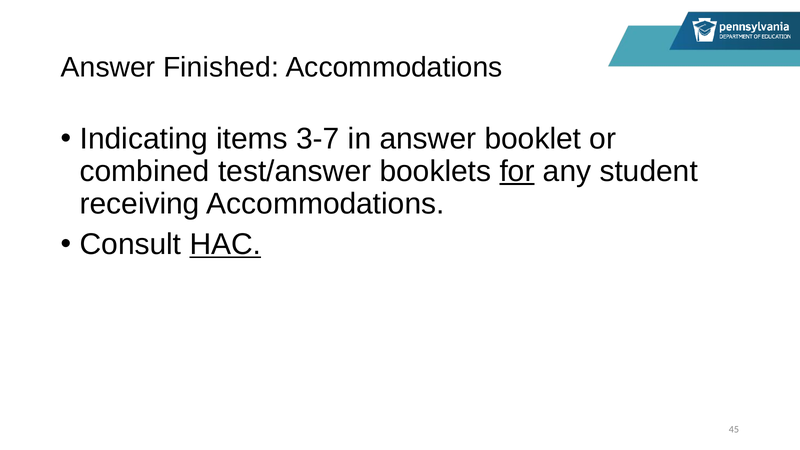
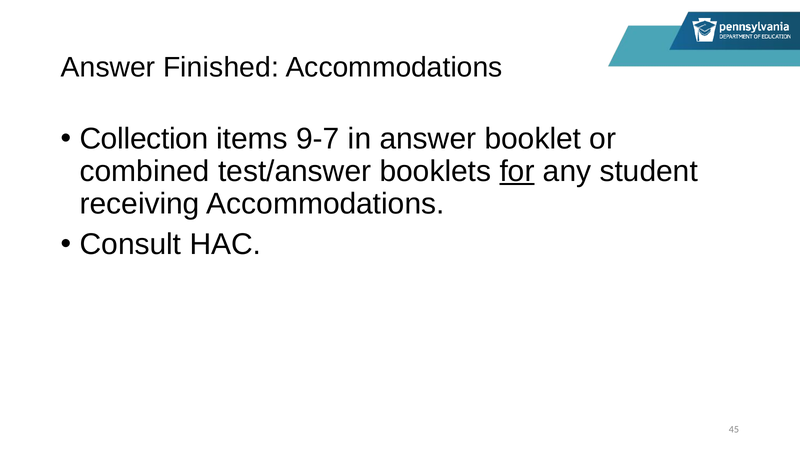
Indicating: Indicating -> Collection (144, 139)
3-7: 3-7 -> 9-7 (318, 139)
HAC underline: present -> none (225, 244)
